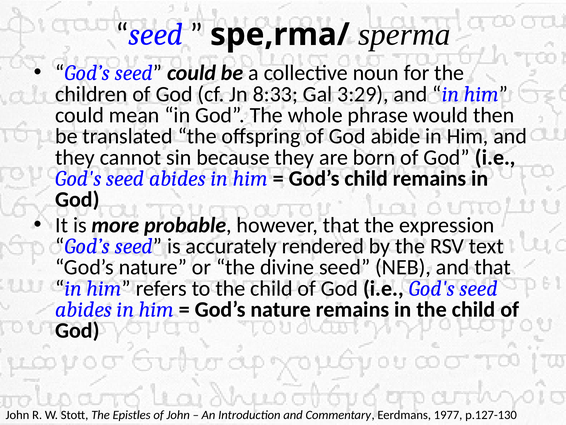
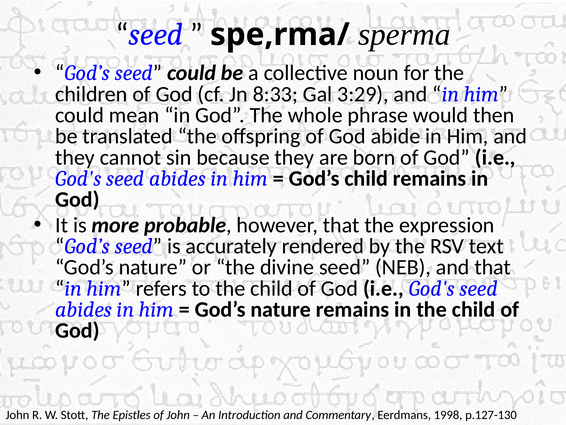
1977: 1977 -> 1998 (448, 415)
